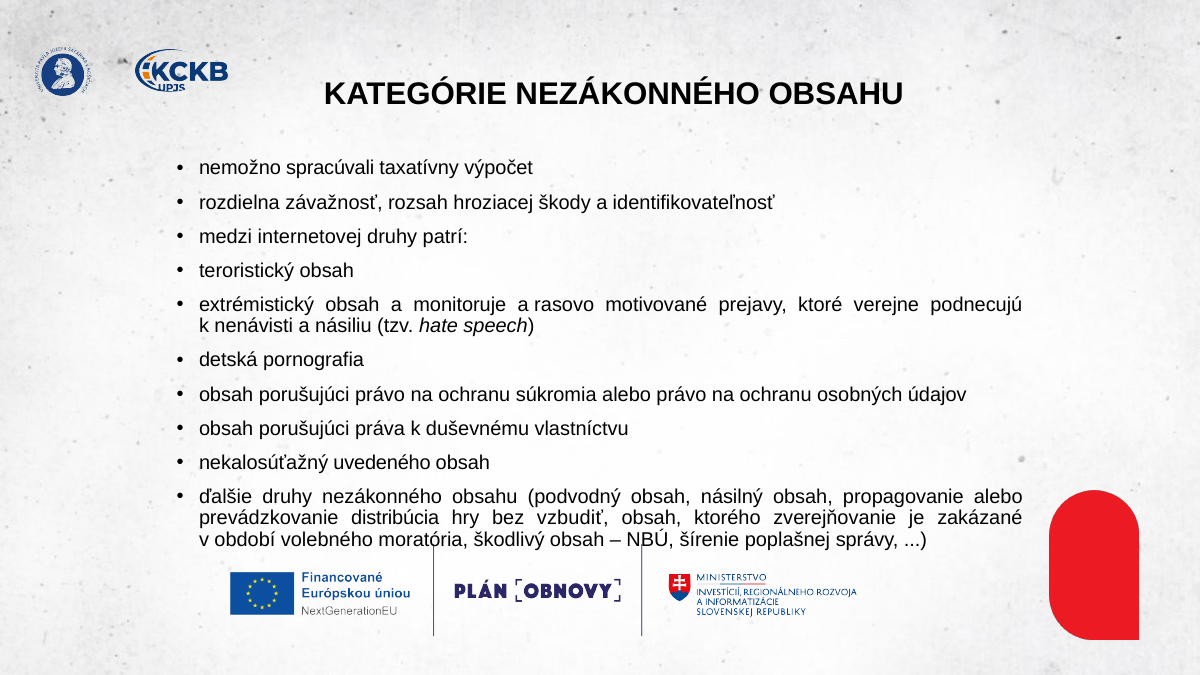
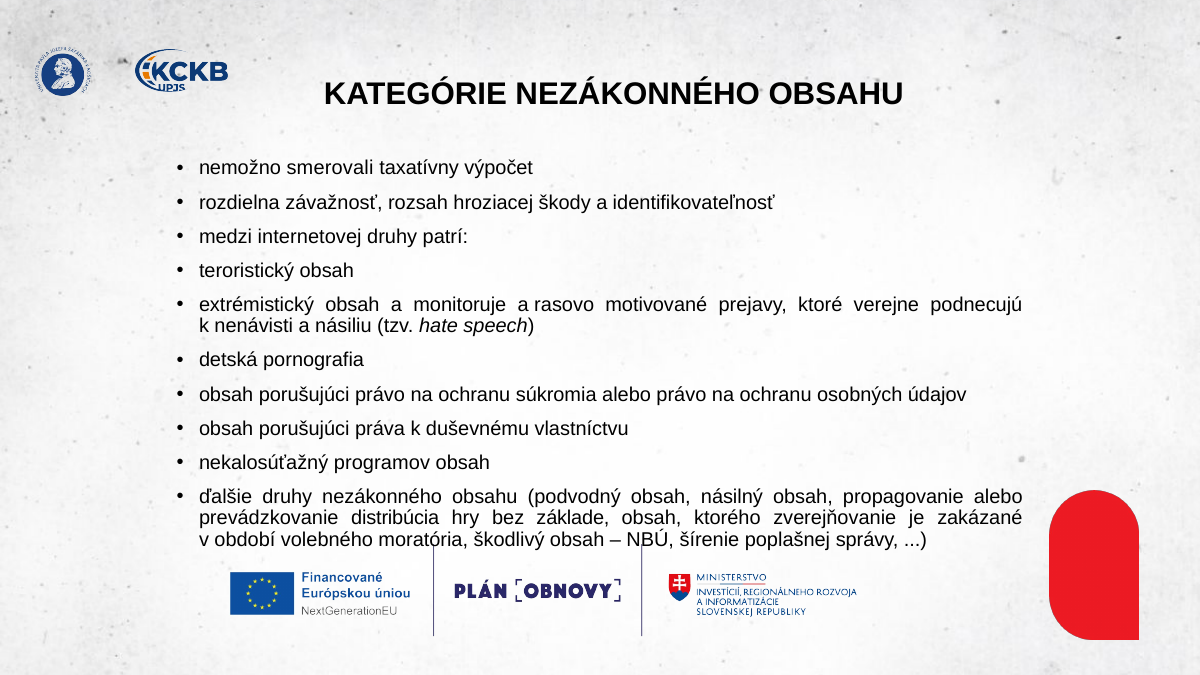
spracúvali: spracúvali -> smerovali (330, 168)
uvedeného: uvedeného -> programov (382, 463)
vzbudiť: vzbudiť -> základe (573, 518)
